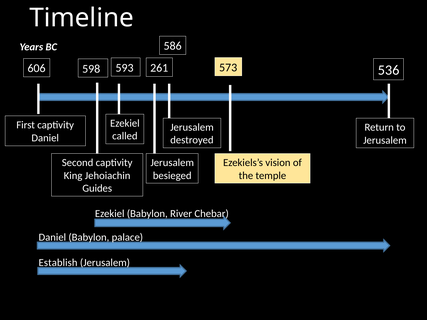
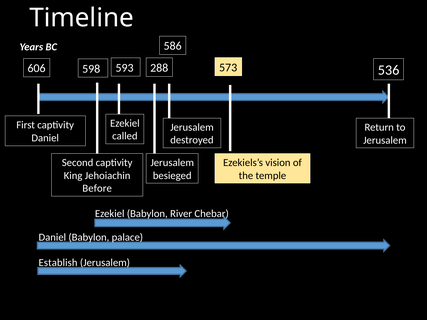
261: 261 -> 288 (159, 68)
Guides: Guides -> Before (97, 188)
